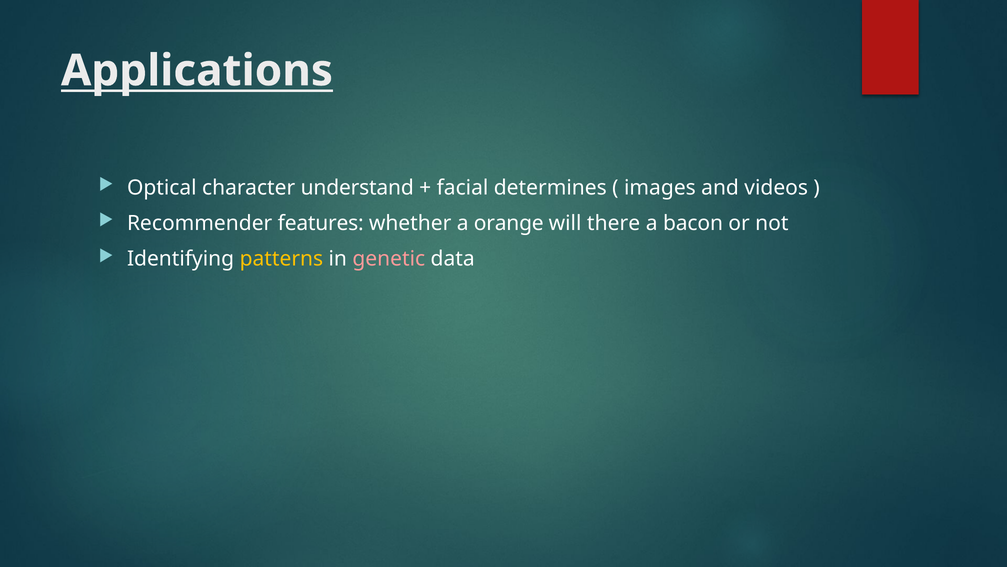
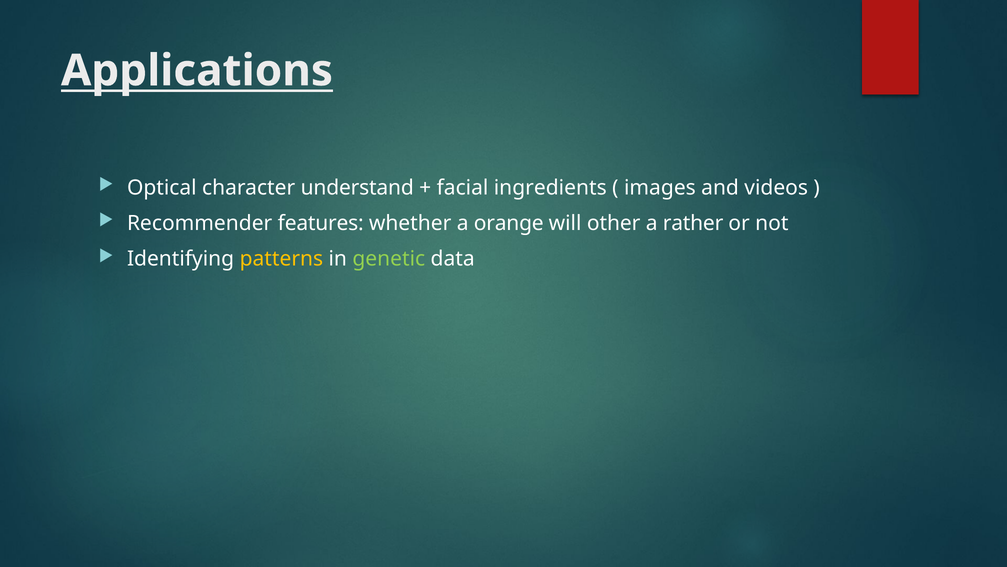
determines: determines -> ingredients (550, 187)
there: there -> other (614, 223)
bacon: bacon -> rather (693, 223)
genetic colour: pink -> light green (389, 259)
